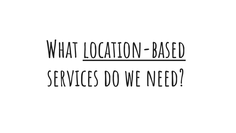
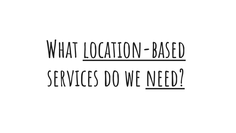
need underline: none -> present (165, 78)
